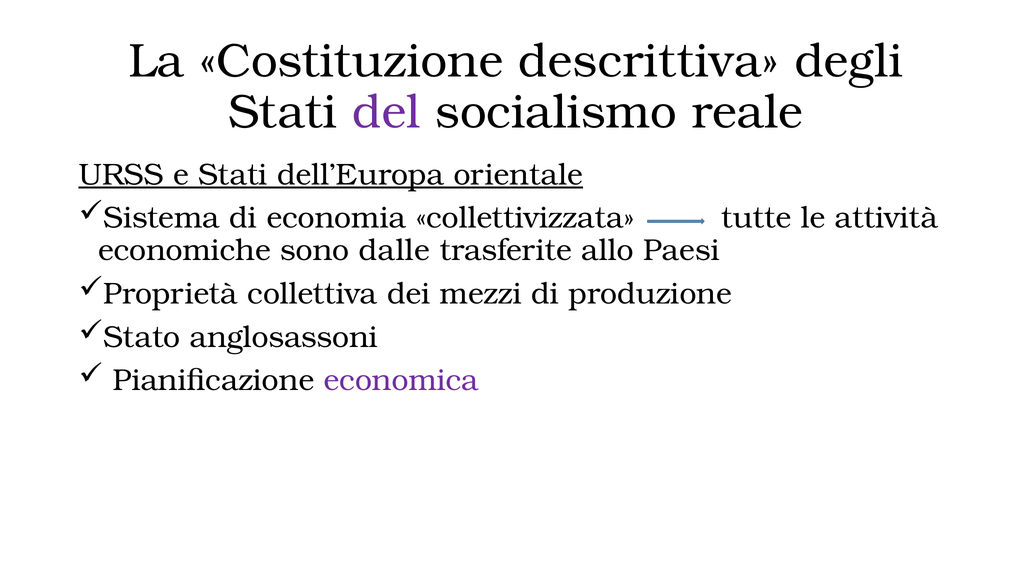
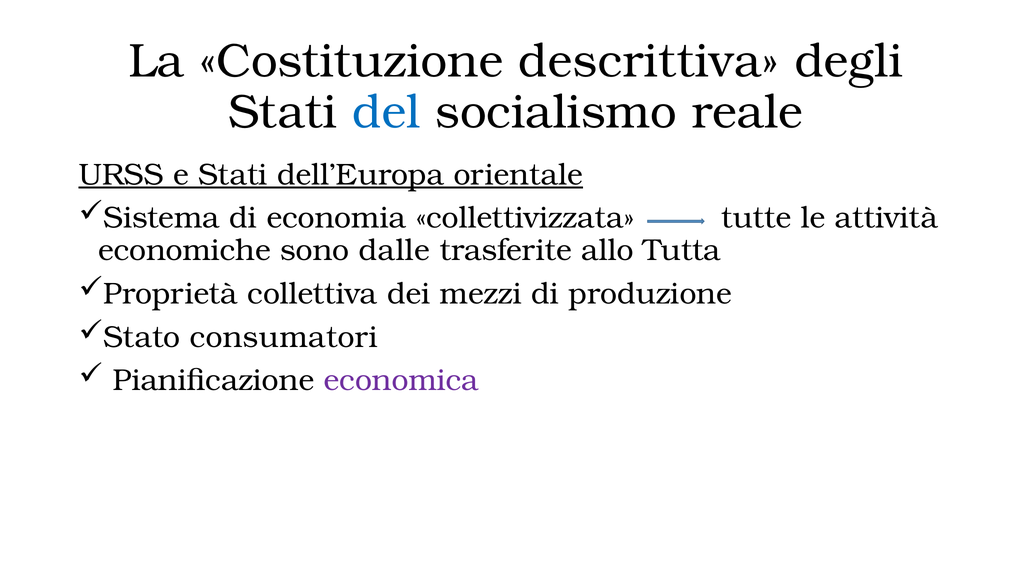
del colour: purple -> blue (386, 112)
Paesi: Paesi -> Tutta (682, 250)
anglosassoni: anglosassoni -> consumatori (284, 337)
